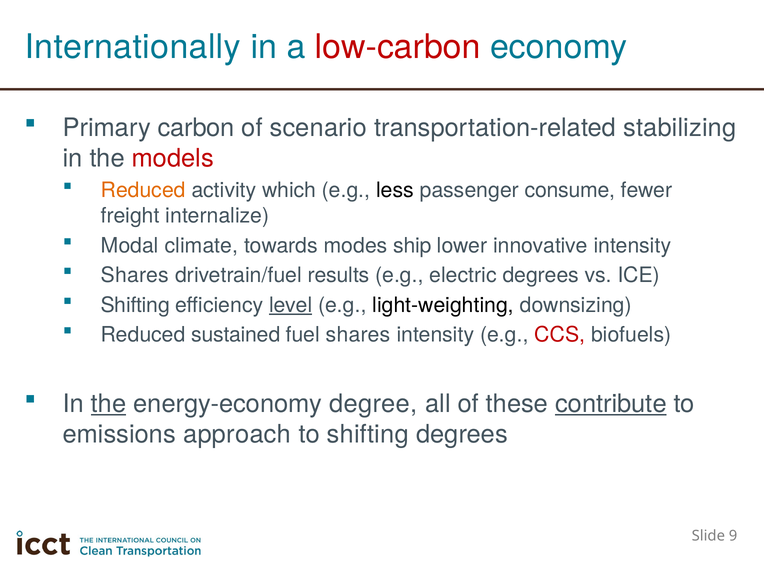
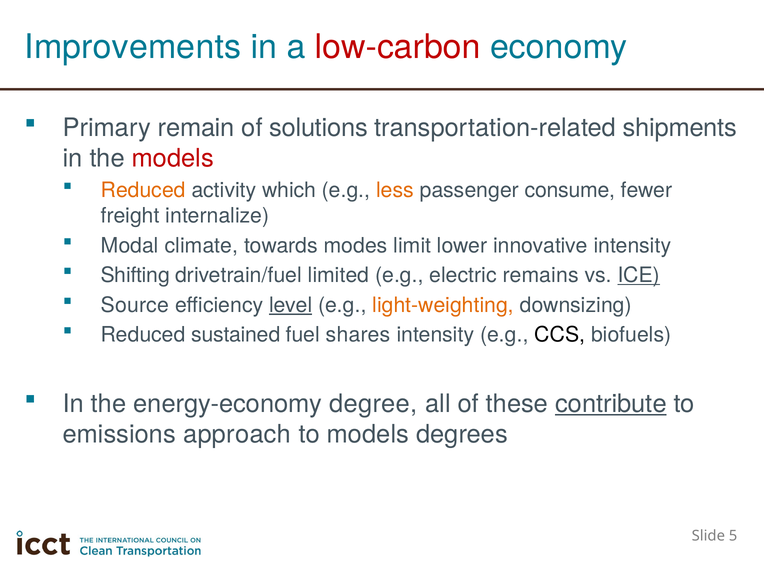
Internationally: Internationally -> Improvements (133, 47)
carbon: carbon -> remain (196, 128)
scenario: scenario -> solutions (319, 128)
stabilizing: stabilizing -> shipments (680, 128)
less colour: black -> orange (395, 190)
ship: ship -> limit (412, 246)
Shares: Shares -> Shifting (135, 275)
results: results -> limited (339, 275)
electric degrees: degrees -> remains (541, 275)
ICE underline: none -> present (639, 275)
Shifting: Shifting -> Source (135, 305)
light-weighting colour: black -> orange (443, 305)
CCS colour: red -> black (560, 335)
the underline: present -> none (109, 404)
to shifting: shifting -> models (368, 434)
9: 9 -> 5 (733, 536)
